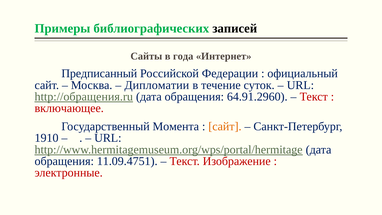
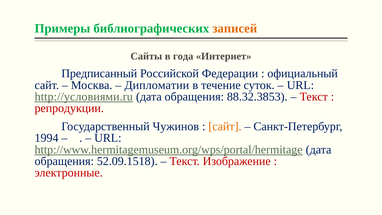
записей colour: black -> orange (235, 28)
http://обращения.ru: http://обращения.ru -> http://условиями.ru (84, 97)
64.91.2960: 64.91.2960 -> 88.32.3853 (257, 97)
включающее: включающее -> репродукции (69, 108)
Момента: Момента -> Чужинов (176, 126)
1910: 1910 -> 1994 (47, 138)
11.09.4751: 11.09.4751 -> 52.09.1518 (127, 161)
